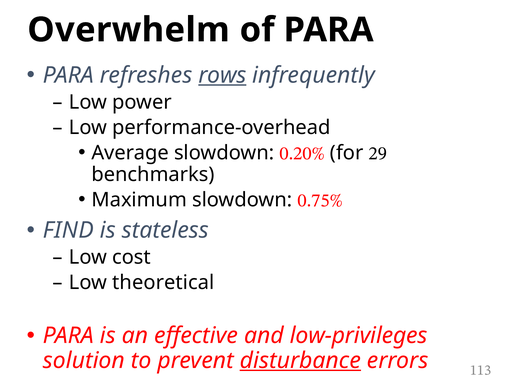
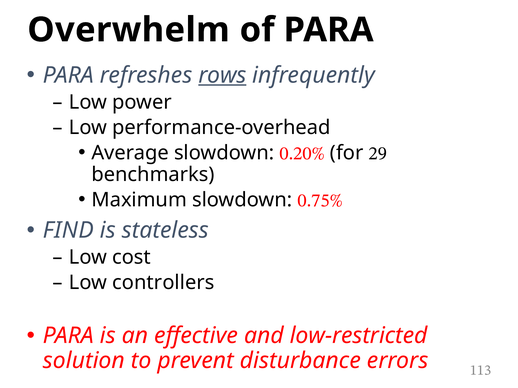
theoretical: theoretical -> controllers (163, 283)
low-privileges: low-privileges -> low-restricted (359, 336)
disturbance underline: present -> none (300, 361)
